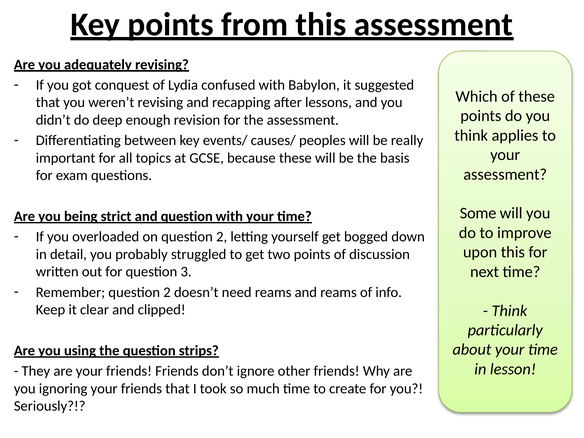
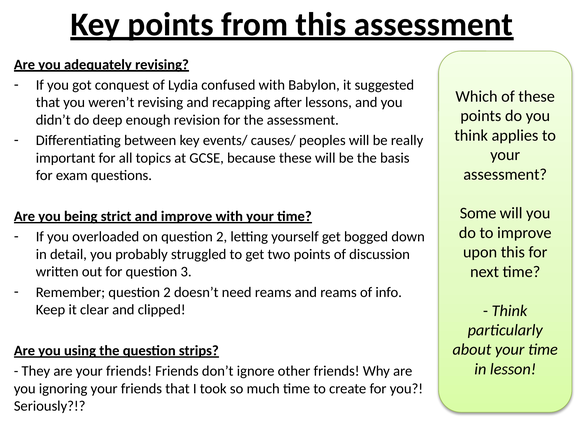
and question: question -> improve (187, 216)
